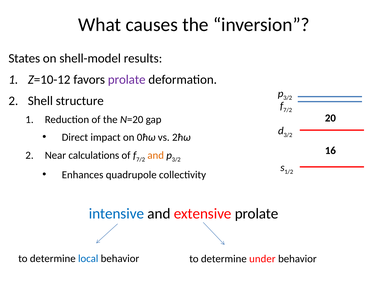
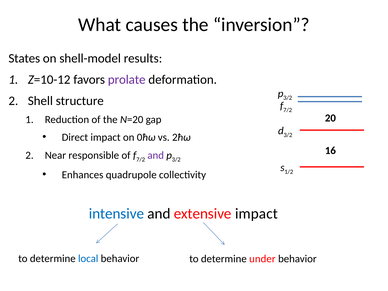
calculations: calculations -> responsible (94, 155)
and colour: orange -> purple (156, 155)
extensive prolate: prolate -> impact (256, 214)
